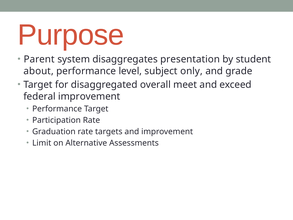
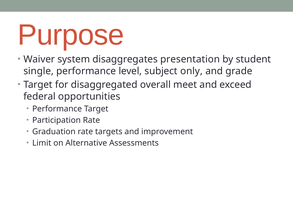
Parent: Parent -> Waiver (39, 59)
about: about -> single (39, 71)
federal improvement: improvement -> opportunities (89, 96)
